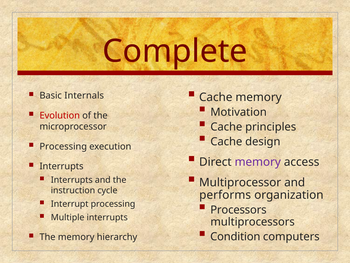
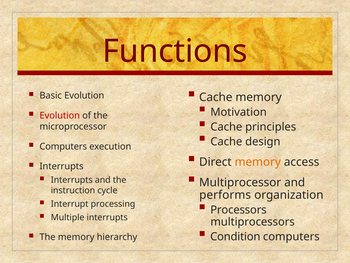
Complete: Complete -> Functions (175, 51)
Basic Internals: Internals -> Evolution (84, 95)
Processing: Processing -> Computers (63, 146)
memory colour: purple -> orange (258, 162)
